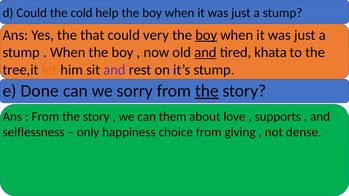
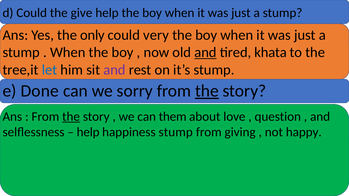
cold: cold -> give (81, 13)
that: that -> only (92, 35)
boy underline: present -> none (206, 35)
let colour: orange -> blue (49, 70)
the underline: none -> present (71, 117)
supports: supports -> question (278, 117)
only: only -> help (88, 132)
happiness choice: choice -> stump (176, 132)
dense: dense -> happy (304, 132)
